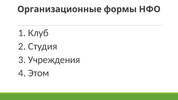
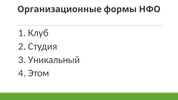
Учреждения: Учреждения -> Уникальный (54, 60)
